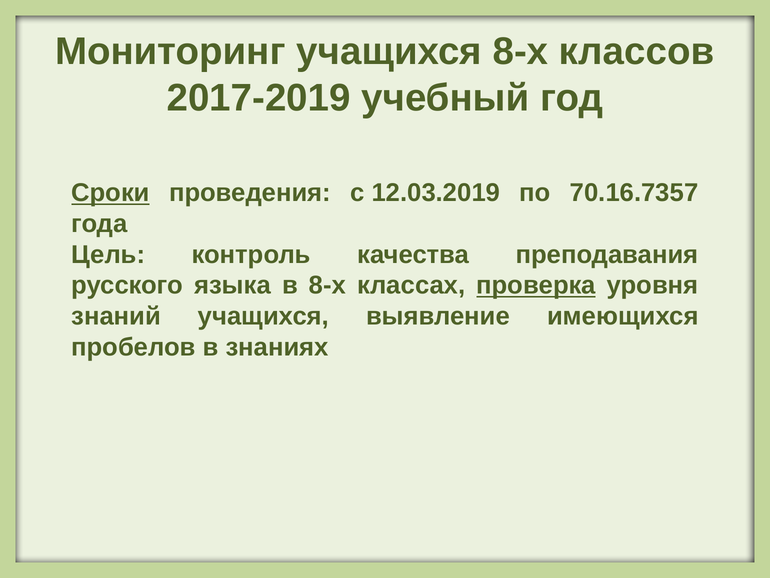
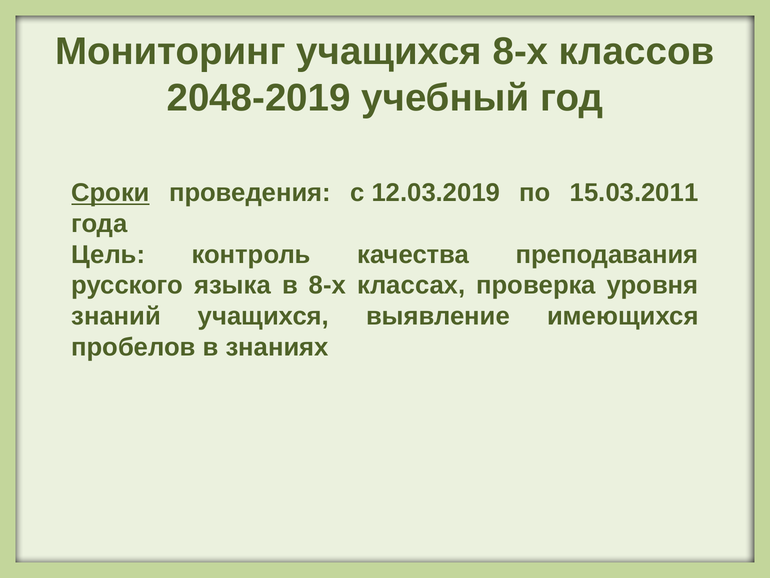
2017-2019: 2017-2019 -> 2048-2019 (259, 98)
70.16.7357: 70.16.7357 -> 15.03.2011 (634, 193)
проверка underline: present -> none (536, 285)
